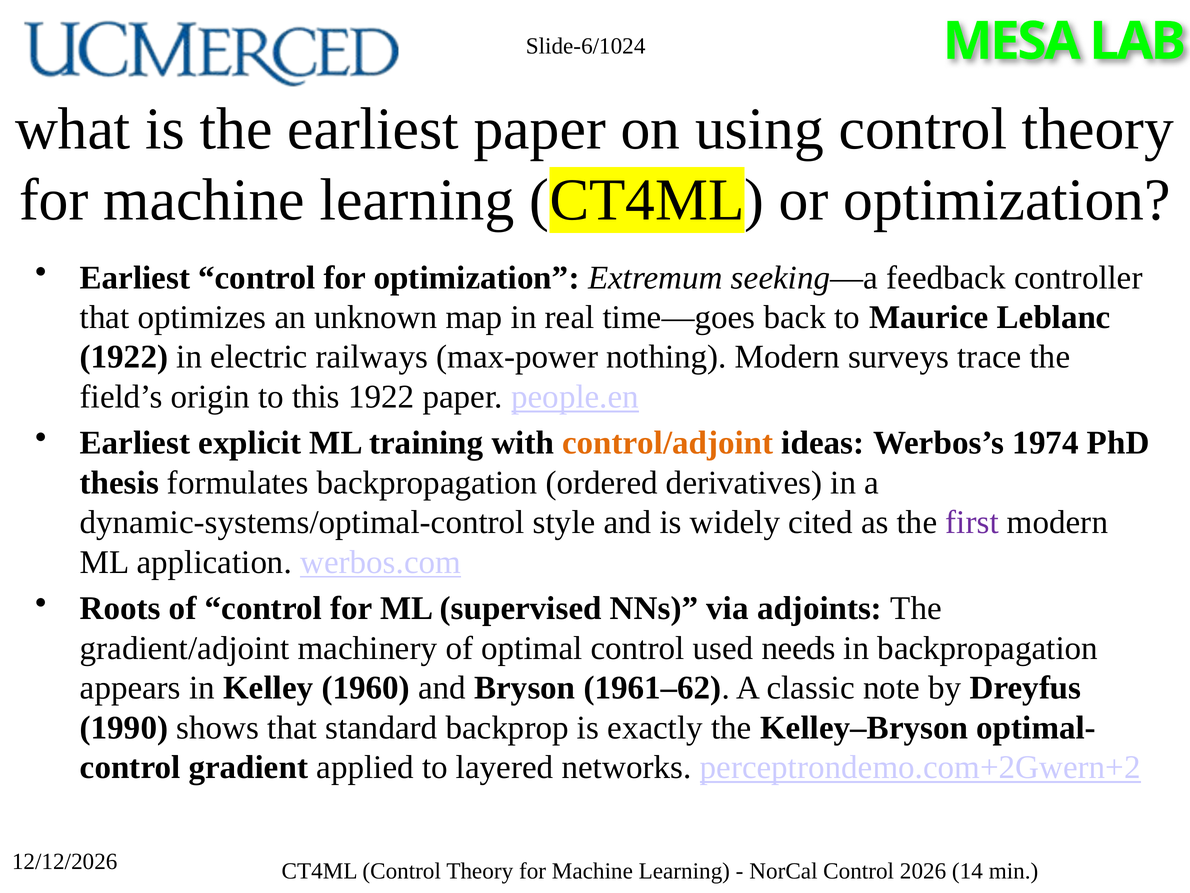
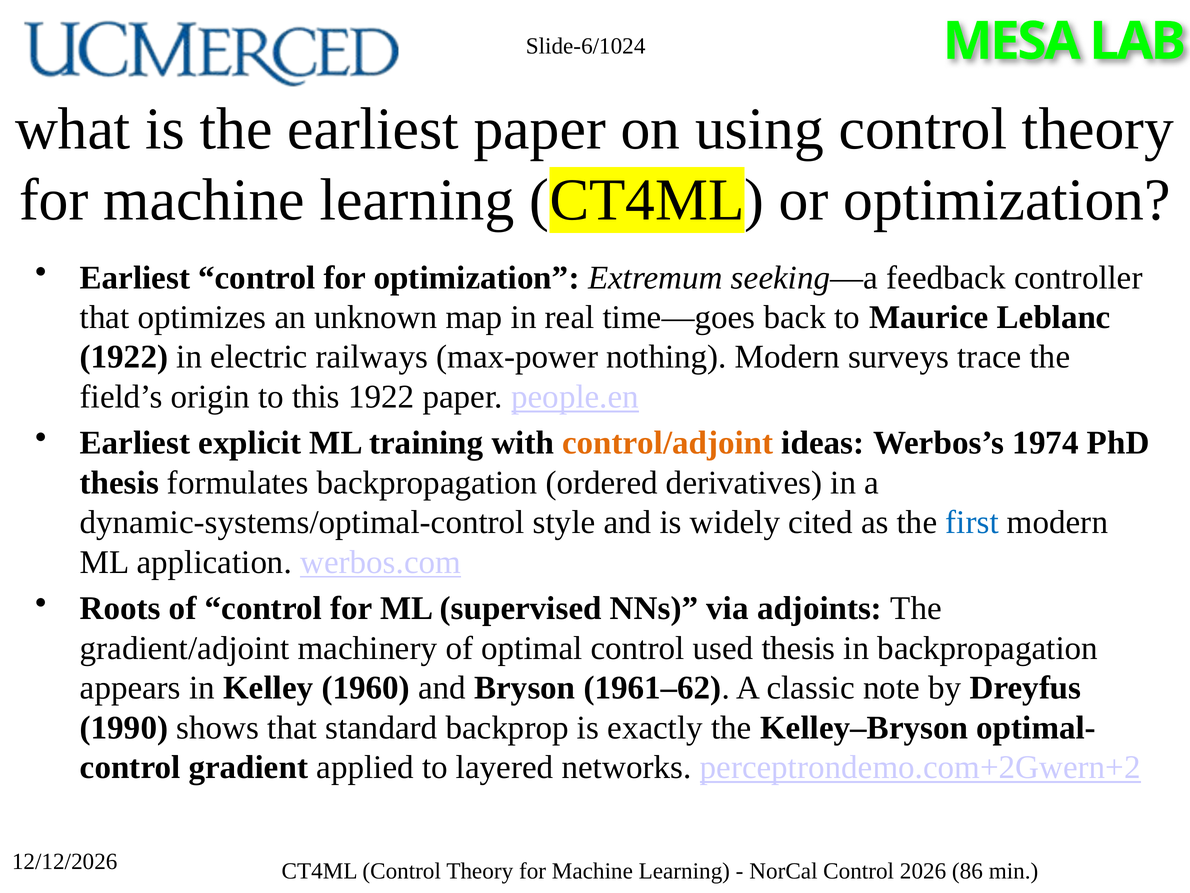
first colour: purple -> blue (972, 522)
used needs: needs -> thesis (798, 648)
14: 14 -> 86 (967, 871)
